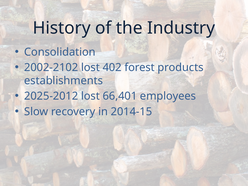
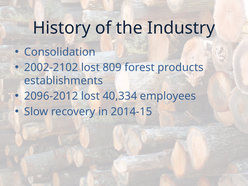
402: 402 -> 809 (112, 67)
2025-2012: 2025-2012 -> 2096-2012 (51, 96)
66,401: 66,401 -> 40,334 (120, 96)
